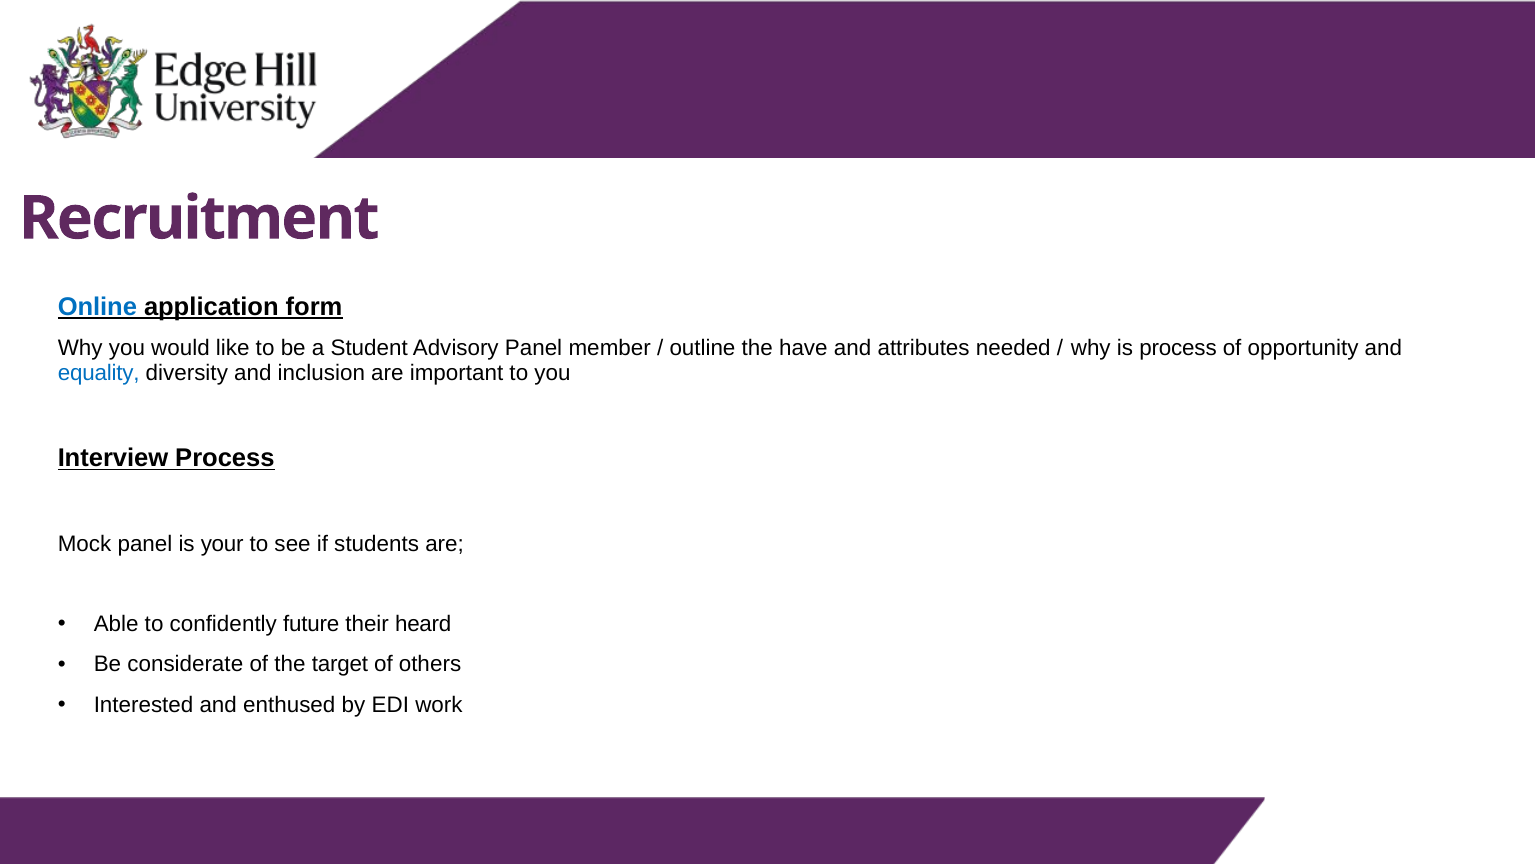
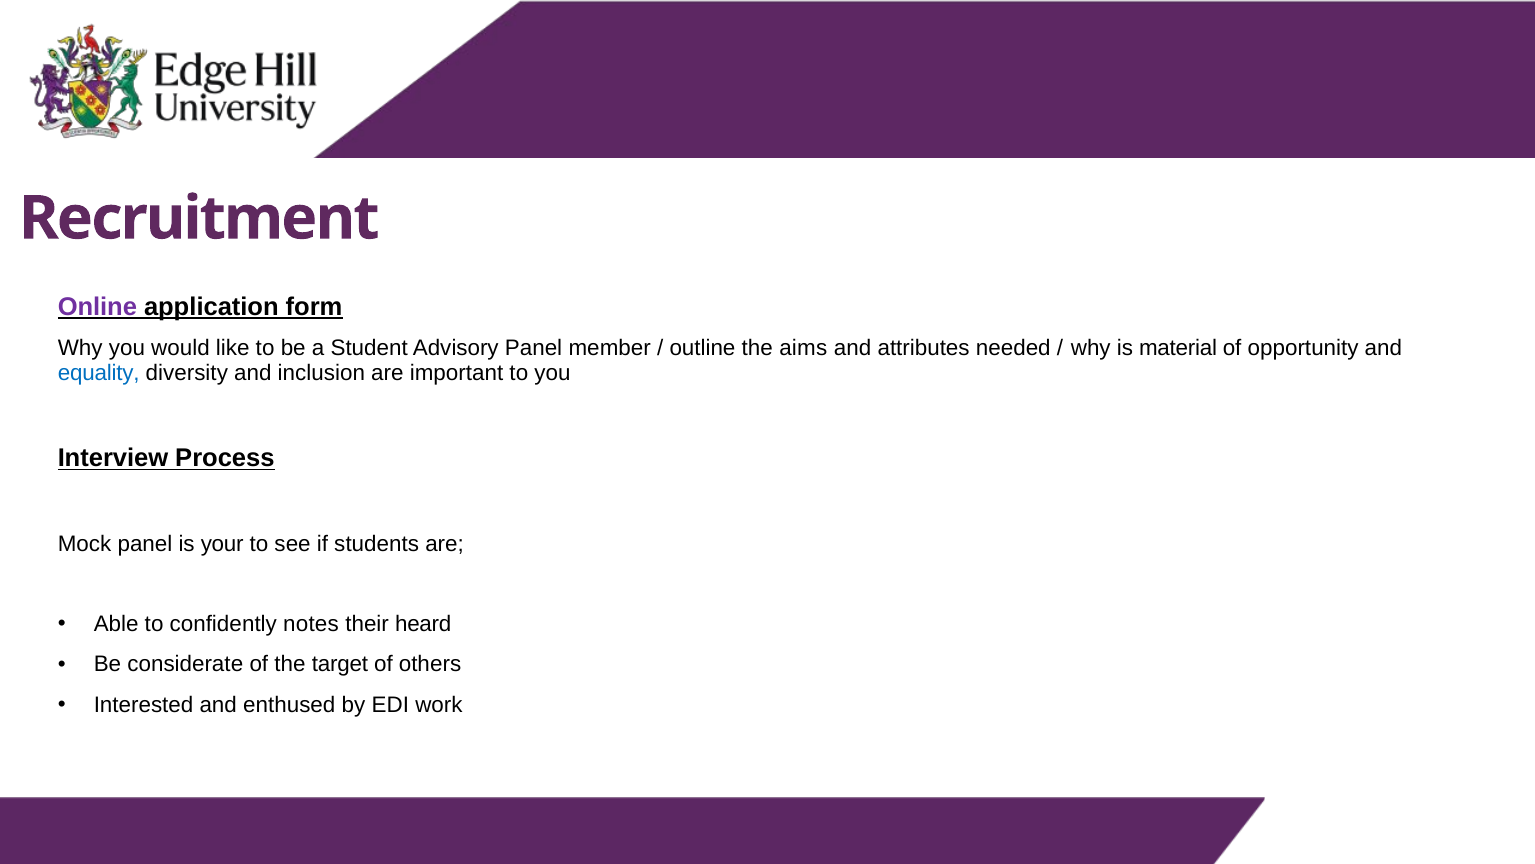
Online colour: blue -> purple (97, 306)
have: have -> aims (803, 348)
is process: process -> material (1178, 348)
future: future -> notes (311, 624)
